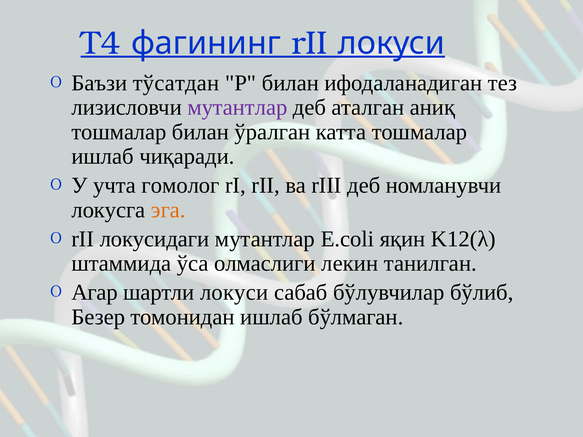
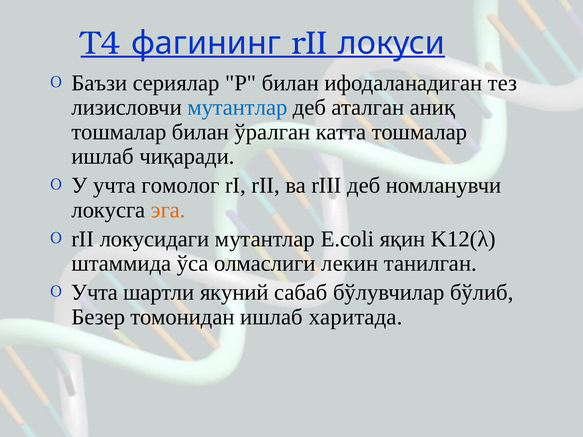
тўсатдан: тўсатдан -> сериялар (176, 83)
мутантлар colour: purple -> blue (237, 108)
Агар: Агар -> Учта (95, 293)
шартли локуси: локуси -> якуний (234, 293)
бўлмаган: бўлмаган -> харитада (356, 317)
